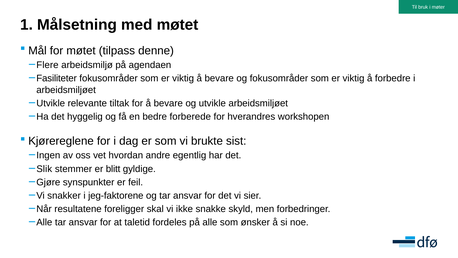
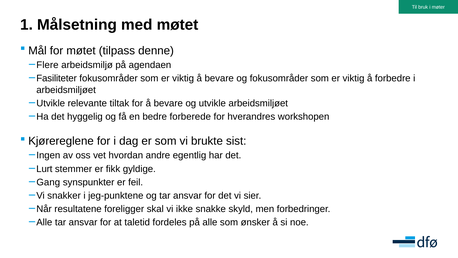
Slik: Slik -> Lurt (44, 169)
blitt: blitt -> fikk (113, 169)
Gjøre: Gjøre -> Gang (48, 182)
jeg-faktorene: jeg-faktorene -> jeg-punktene (116, 195)
